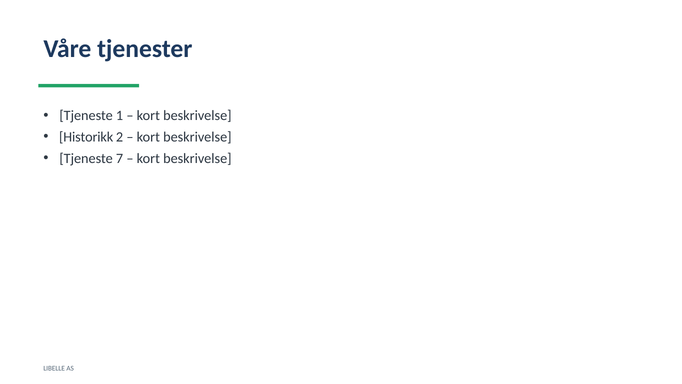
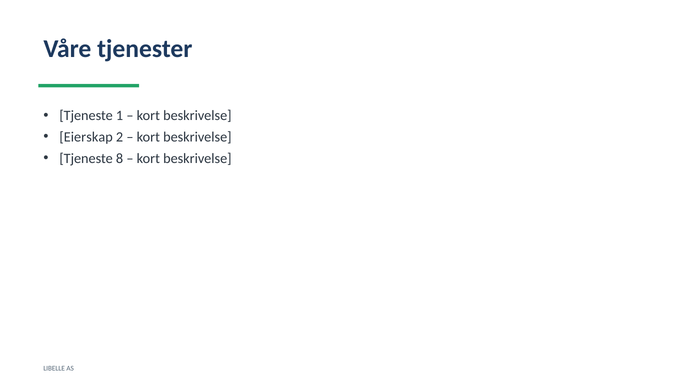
Historikk: Historikk -> Eierskap (86, 137)
7: 7 -> 8 (120, 158)
